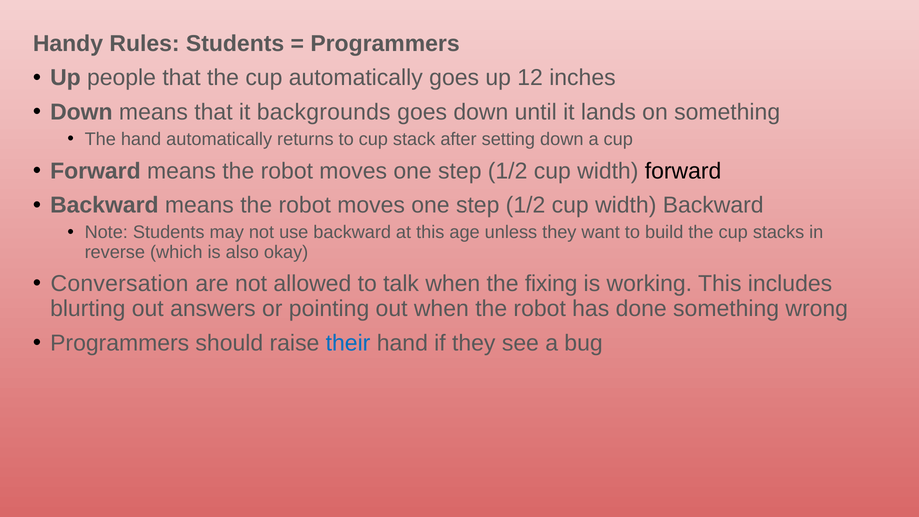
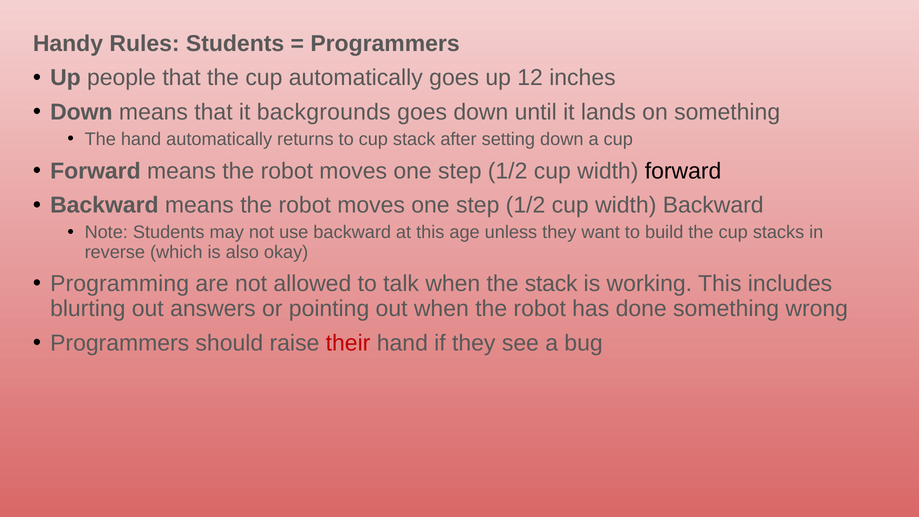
Conversation: Conversation -> Programming (120, 284)
the fixing: fixing -> stack (551, 284)
their colour: blue -> red (348, 343)
